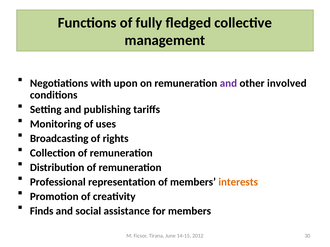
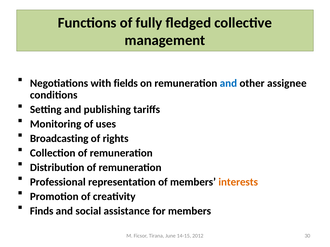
upon: upon -> fields (126, 83)
and colour: purple -> blue (228, 83)
involved: involved -> assignee (287, 83)
